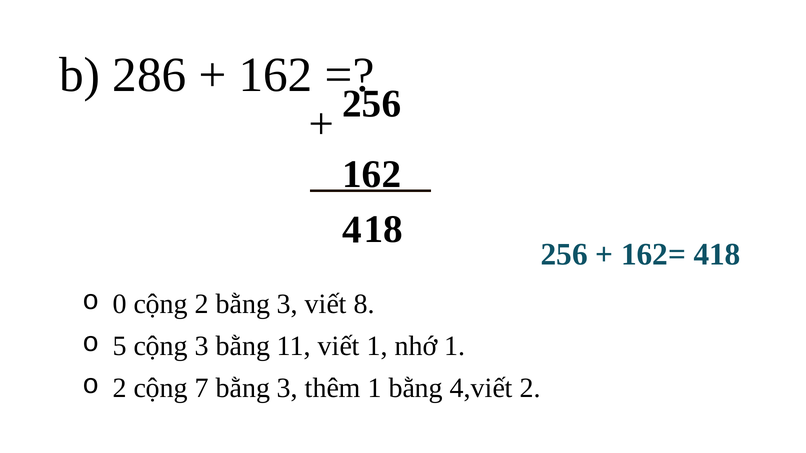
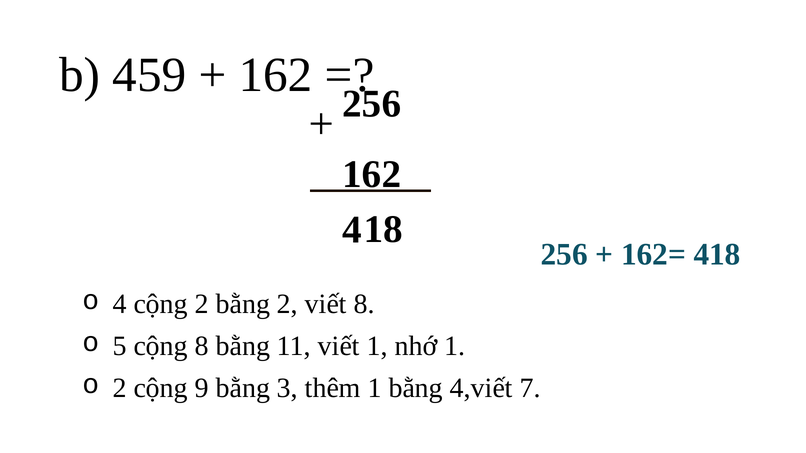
286: 286 -> 459 (149, 75)
0: 0 -> 4 (120, 304)
2 bằng 3: 3 -> 2 (287, 304)
cộng 3: 3 -> 8 (202, 346)
7: 7 -> 9 (202, 388)
4,viết 2: 2 -> 7 (530, 388)
